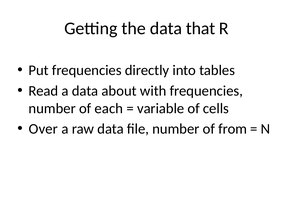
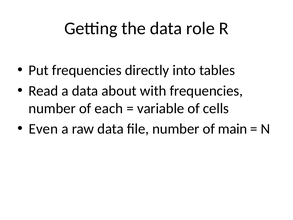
that: that -> role (200, 28)
Over: Over -> Even (43, 129)
from: from -> main (233, 129)
